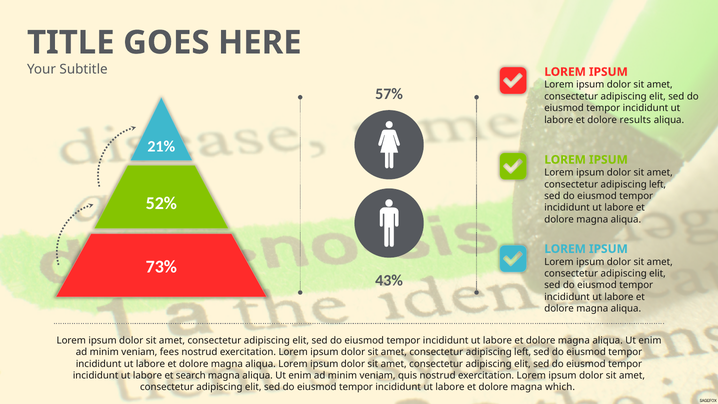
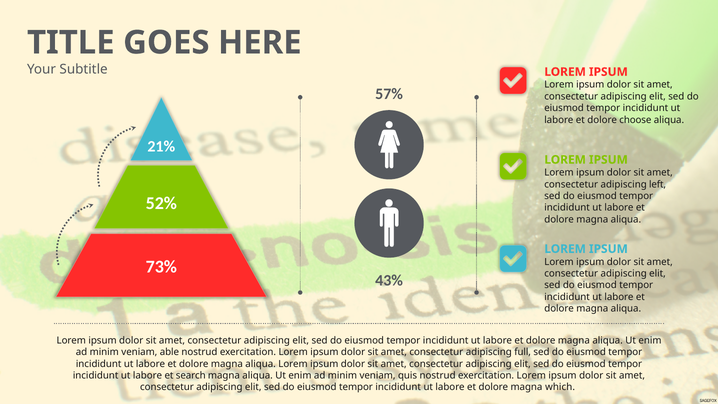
results: results -> choose (635, 120)
fees: fees -> able (169, 352)
left: left -> full (523, 352)
